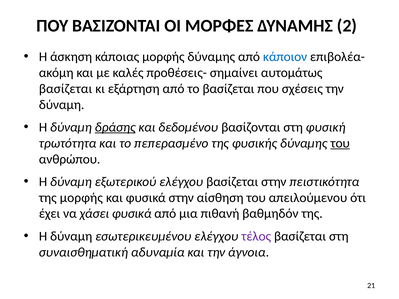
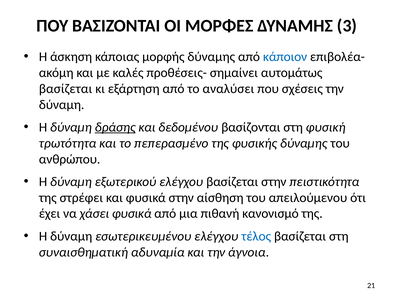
2: 2 -> 3 (347, 26)
το βασίζεται: βασίζεται -> αναλύσει (228, 89)
του underline: present -> none (340, 143)
της μορφής: μορφής -> στρέφει (81, 198)
βαθμηδόν: βαθμηδόν -> κανονισμό (270, 214)
τέλος colour: purple -> blue (256, 236)
